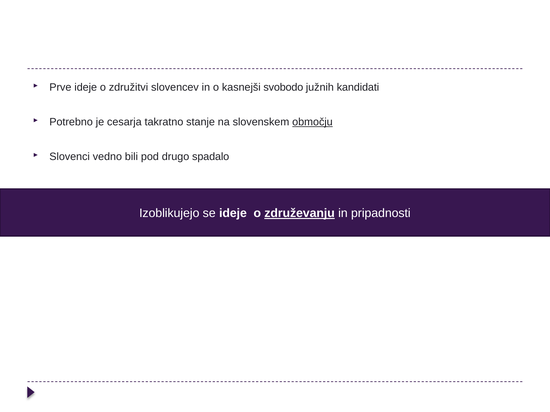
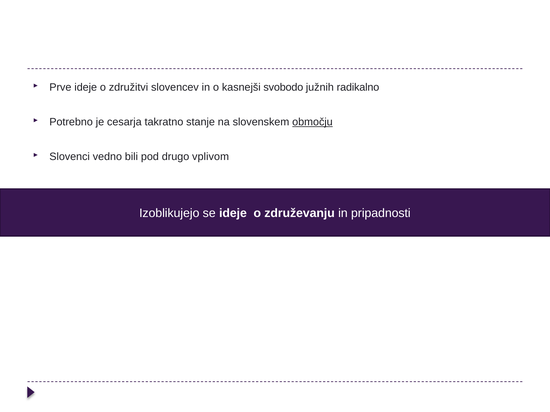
kandidati: kandidati -> radikalno (358, 87)
spadalo: spadalo -> vplivom (211, 157)
združevanju underline: present -> none (300, 214)
